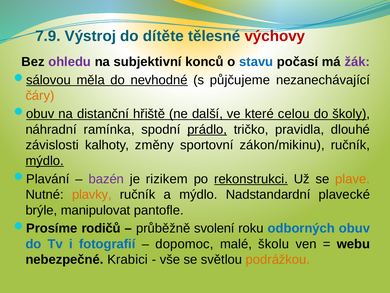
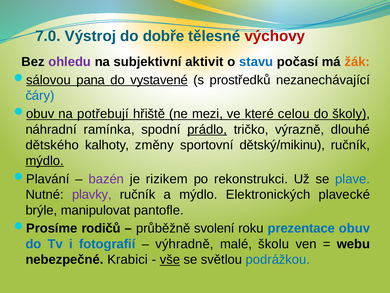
7.9: 7.9 -> 7.0 (48, 36)
dítěte: dítěte -> dobře (164, 36)
konců: konců -> aktivit (204, 62)
žák colour: purple -> orange (357, 62)
měla: měla -> pana (91, 80)
nevhodné: nevhodné -> vystavené (159, 80)
půjčujeme: půjčujeme -> prostředků (240, 80)
čáry colour: orange -> blue (40, 95)
distanční: distanční -> potřebují (103, 114)
další: další -> mezi (207, 114)
pravidla: pravidla -> výrazně (300, 129)
závislosti: závislosti -> dětského (52, 145)
zákon/mikinu: zákon/mikinu -> dětský/mikinu (282, 145)
rekonstrukci underline: present -> none (251, 179)
plave colour: orange -> blue (353, 179)
plavky colour: orange -> purple (92, 194)
Nadstandardní: Nadstandardní -> Elektronických (268, 194)
odborných: odborných -> prezentace (301, 228)
dopomoc: dopomoc -> výhradně (184, 244)
vše underline: none -> present (170, 259)
podrážkou colour: orange -> blue (278, 259)
